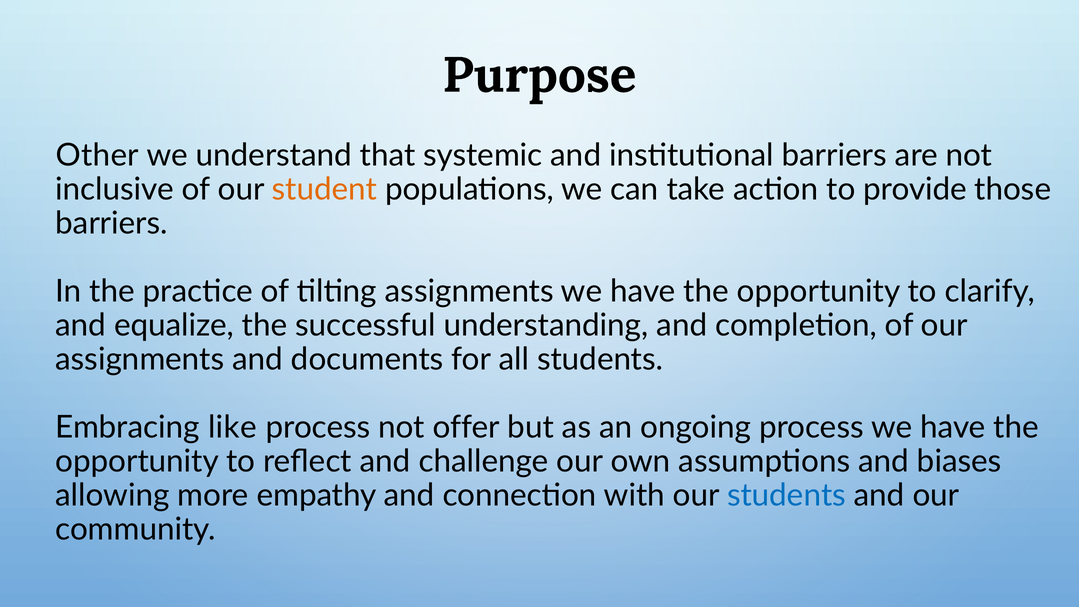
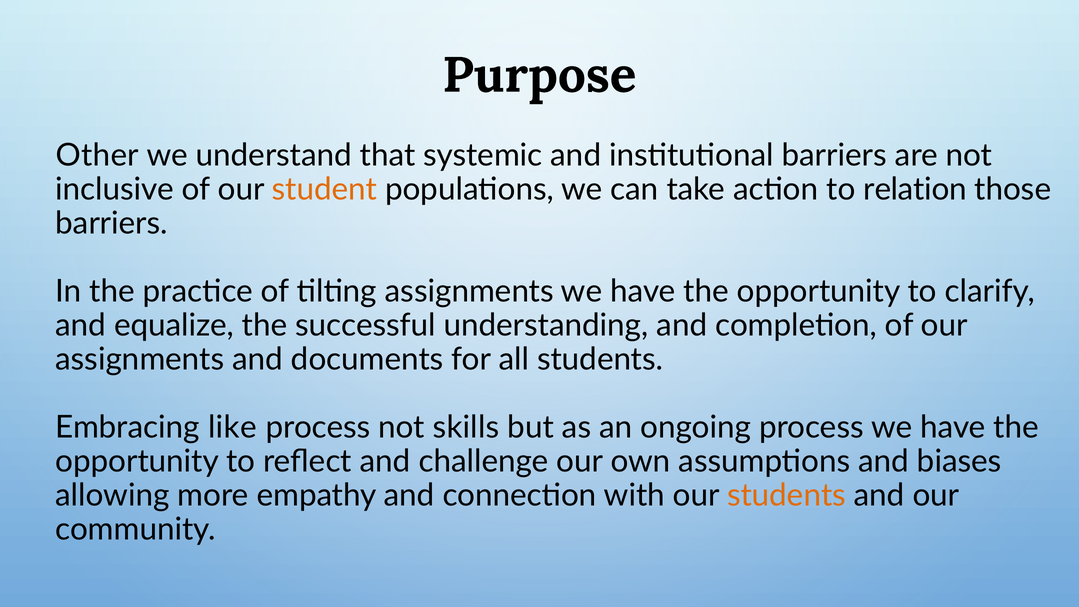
provide: provide -> relation (915, 189)
offer: offer -> skills (466, 427)
students colour: blue -> orange (786, 495)
